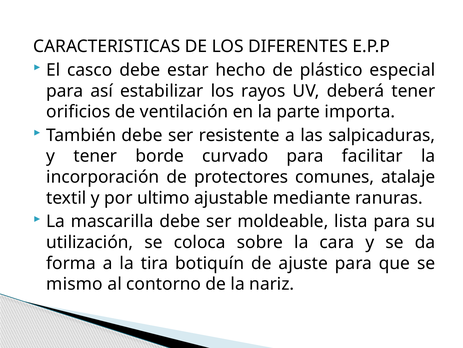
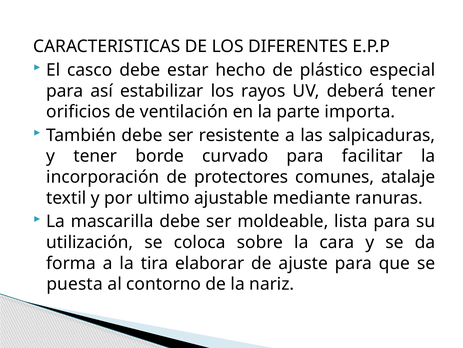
botiquín: botiquín -> elaborar (210, 263)
mismo: mismo -> puesta (75, 284)
